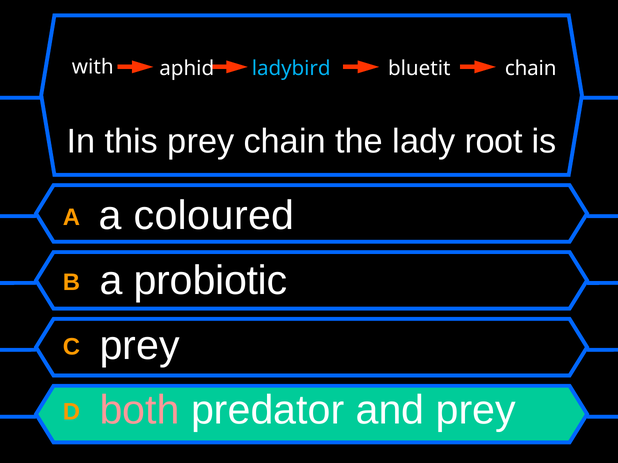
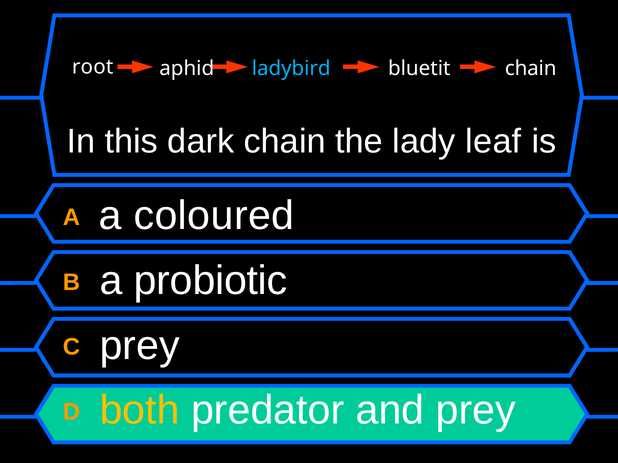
with: with -> root (93, 67)
this prey: prey -> dark (201, 141)
root: root -> leaf (493, 141)
both colour: pink -> yellow (140, 411)
